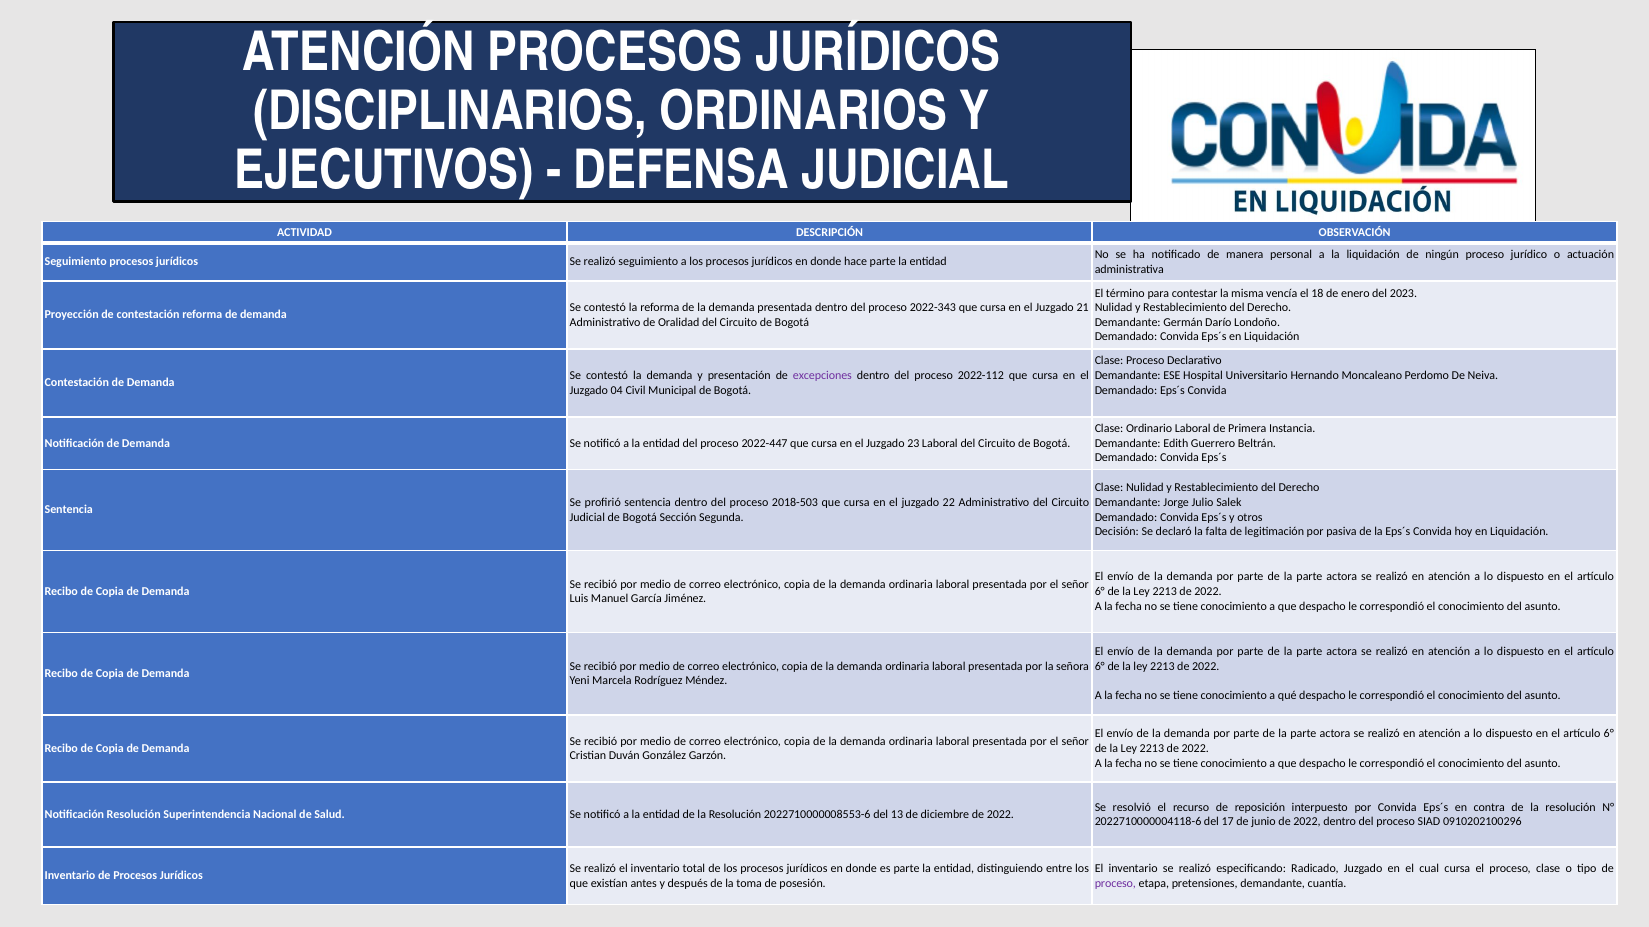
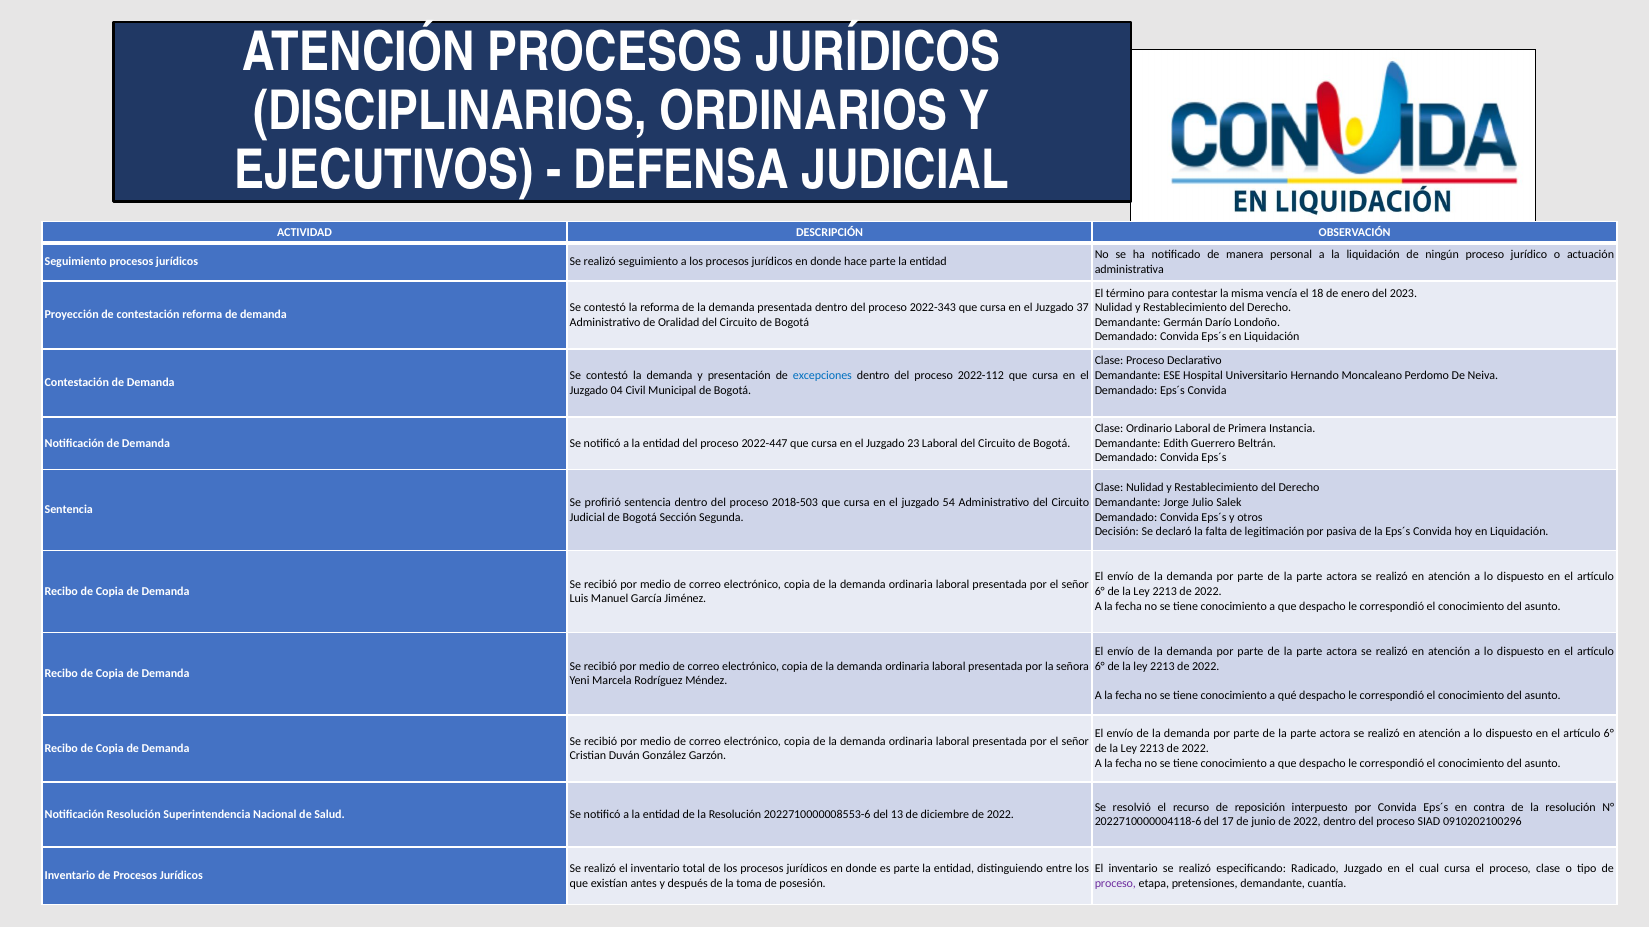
21: 21 -> 37 (1083, 308)
excepciones colour: purple -> blue (822, 376)
22: 22 -> 54 (949, 503)
